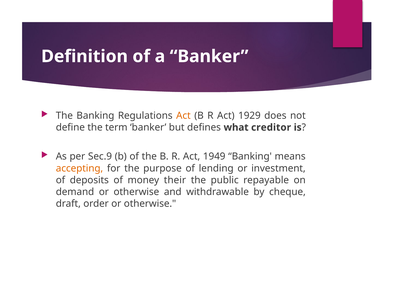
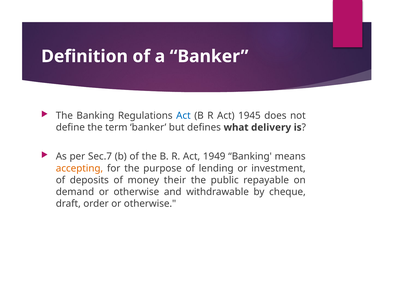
Act colour: orange -> blue (183, 116)
1929: 1929 -> 1945 (249, 116)
creditor: creditor -> delivery (271, 127)
Sec.9: Sec.9 -> Sec.7 (100, 156)
